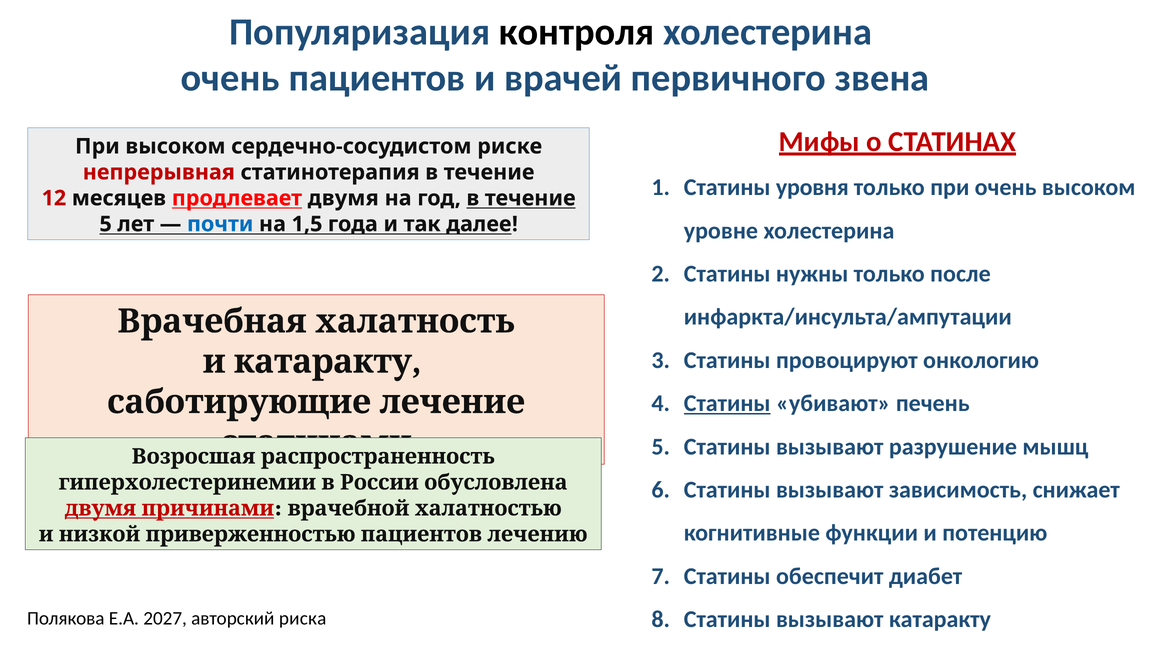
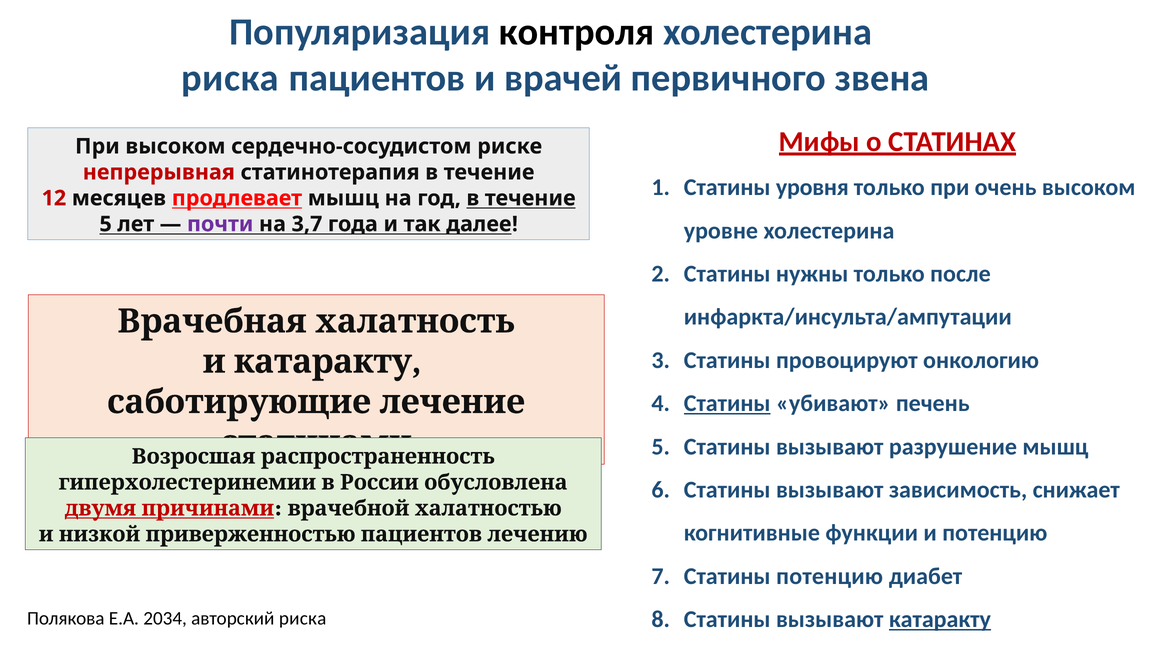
очень: очень -> риска (230, 78)
продлевает двумя: двумя -> мышц (343, 198)
почти colour: blue -> purple (220, 224)
1,5: 1,5 -> 3,7 (307, 224)
Статины обеспечит: обеспечит -> потенцию (830, 576)
катаракту underline: none -> present (940, 619)
2027: 2027 -> 2034 (165, 619)
